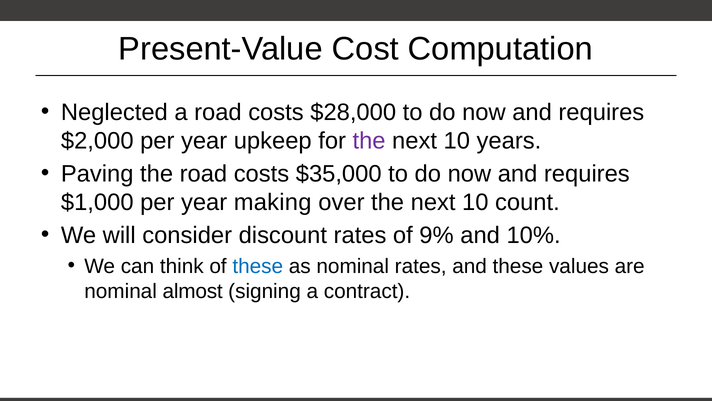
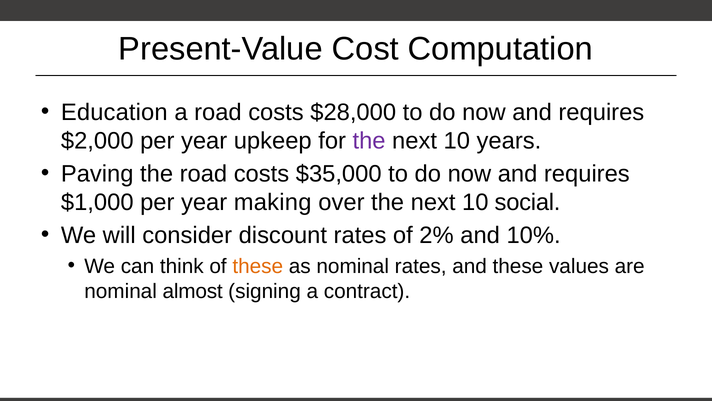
Neglected: Neglected -> Education (114, 112)
count: count -> social (528, 202)
9%: 9% -> 2% (437, 235)
these colour: blue -> orange (258, 266)
